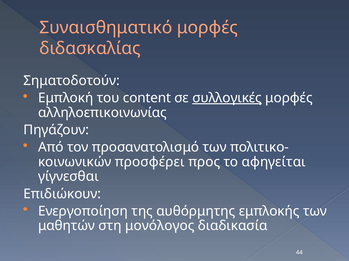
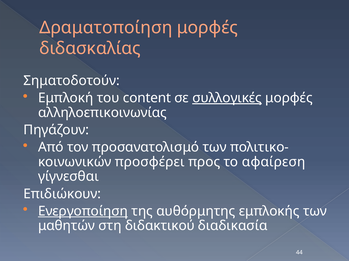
Συναισθηματικό: Συναισθηματικό -> Δραματοποίηση (106, 28)
αφηγείται: αφηγείται -> αφαίρεση (274, 162)
Ενεργοποίηση underline: none -> present (83, 212)
μονόλογος: μονόλογος -> διδακτικού (160, 226)
